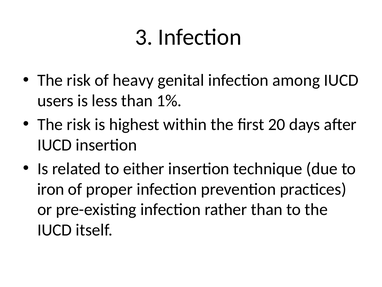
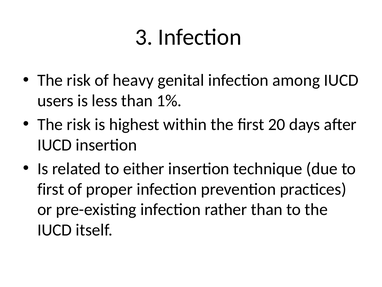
iron: iron -> first (51, 189)
